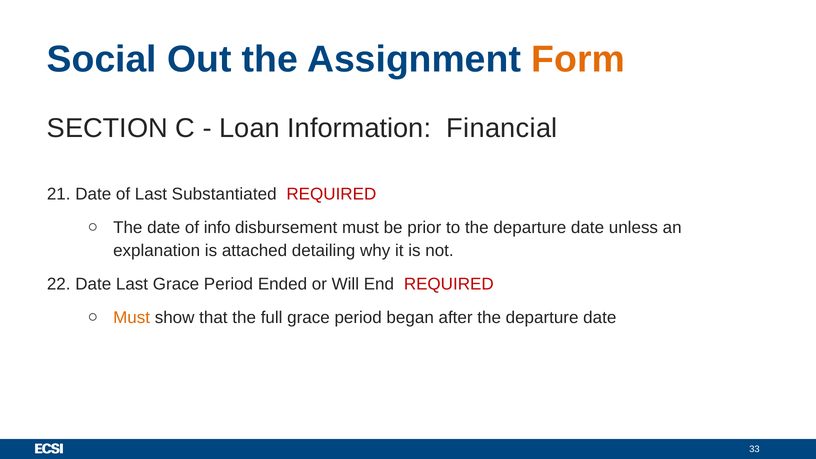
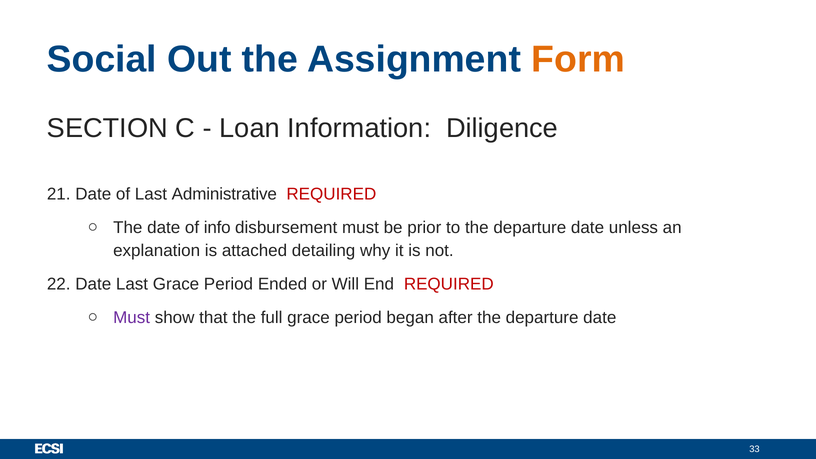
Financial: Financial -> Diligence (502, 128)
Substantiated: Substantiated -> Administrative (224, 194)
Must colour: orange -> purple (132, 318)
